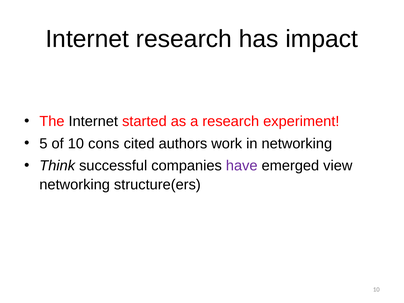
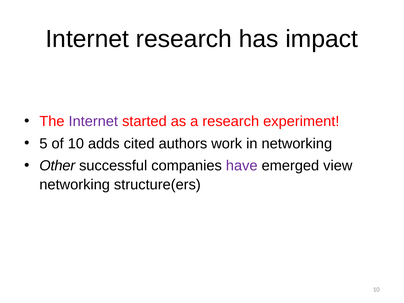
Internet colour: black -> purple (93, 121)
cons: cons -> adds (104, 144)
Think: Think -> Other (57, 166)
